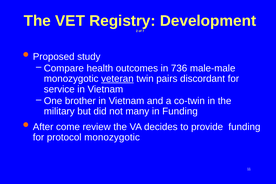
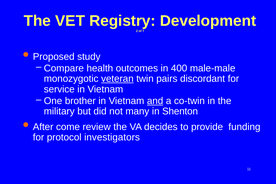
736: 736 -> 400 (179, 68)
and underline: none -> present (155, 101)
in Funding: Funding -> Shenton (180, 111)
protocol monozygotic: monozygotic -> investigators (112, 137)
